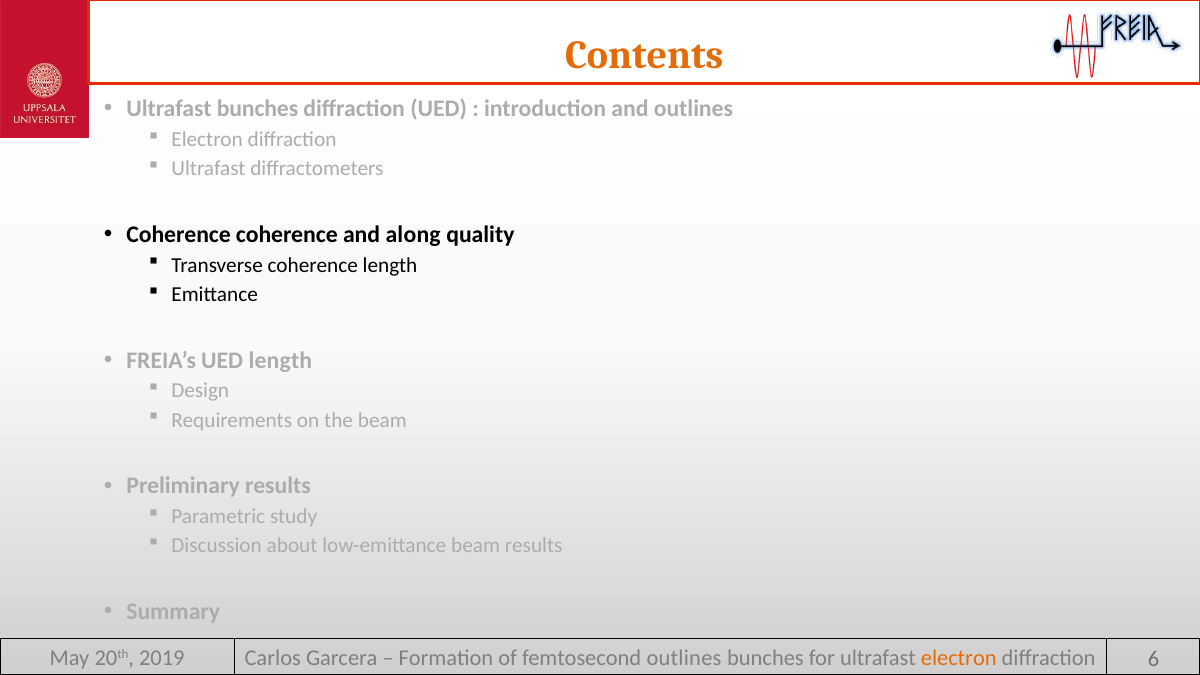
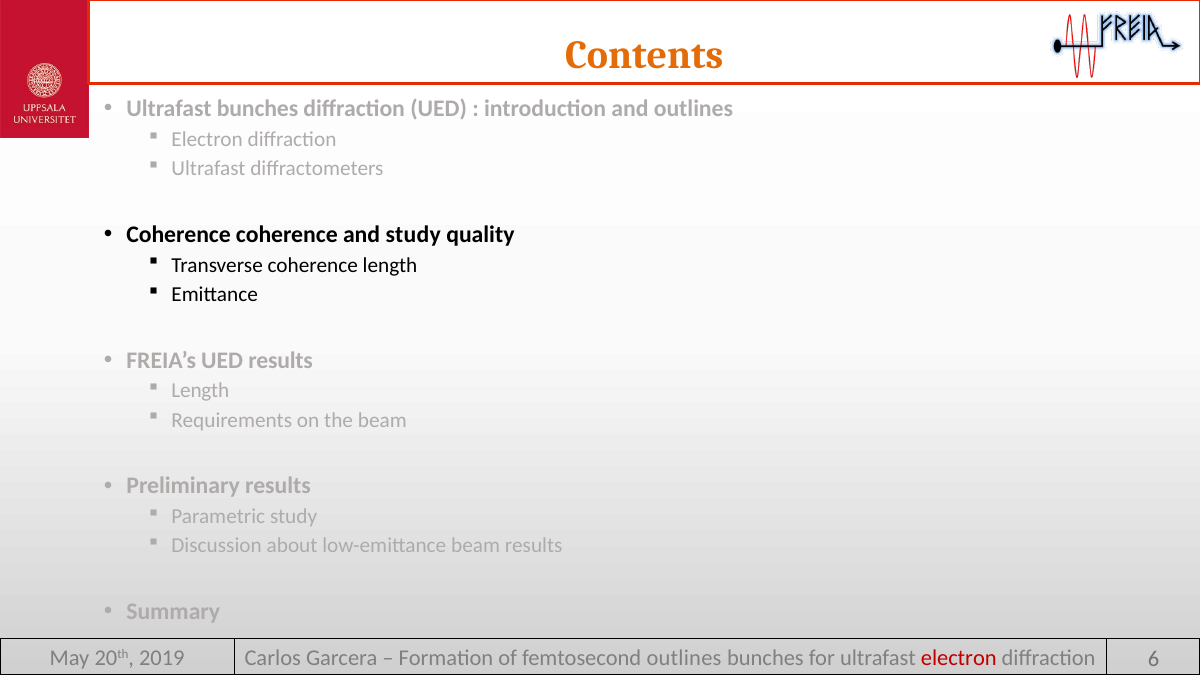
and along: along -> study (413, 235)
UED length: length -> results (281, 360)
Design: Design -> Length (200, 391)
electron colour: orange -> red (959, 658)
